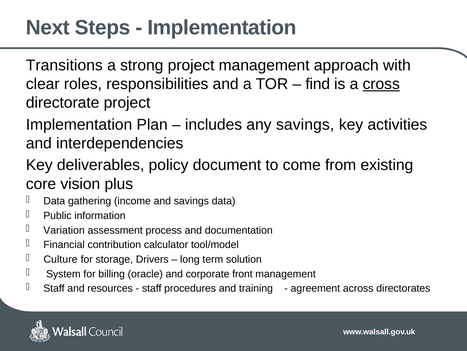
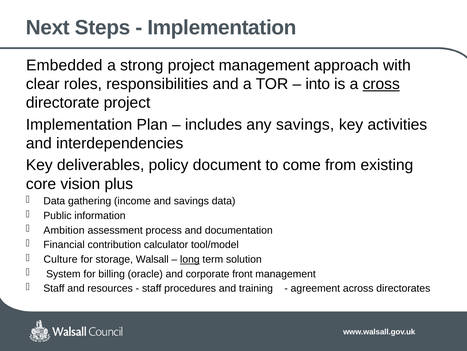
Transitions: Transitions -> Embedded (64, 65)
find: find -> into (318, 84)
Variation: Variation -> Ambition (64, 230)
Drivers: Drivers -> Walsall (152, 259)
long underline: none -> present (190, 259)
